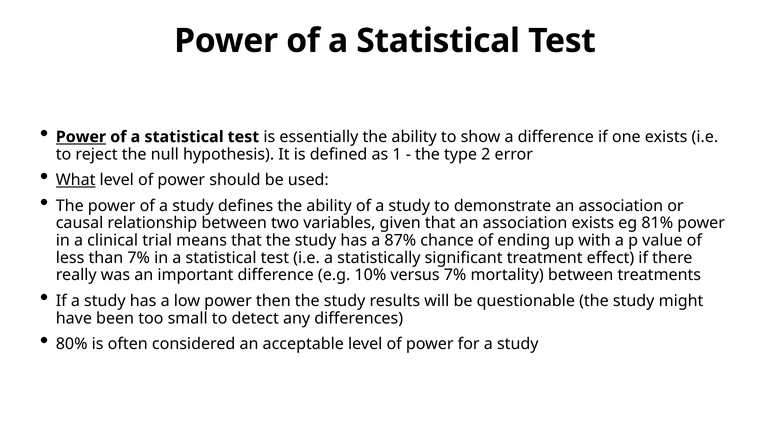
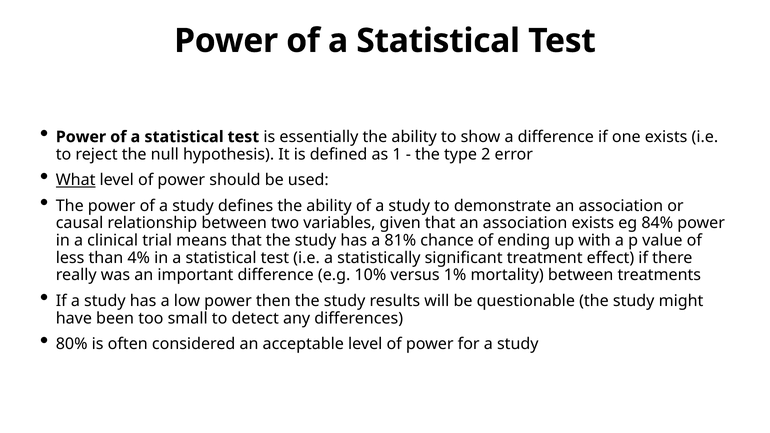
Power underline: present -> none (81, 137)
81%: 81% -> 84% (657, 223)
87%: 87% -> 81% (400, 240)
than 7%: 7% -> 4% (139, 258)
versus 7%: 7% -> 1% (455, 275)
